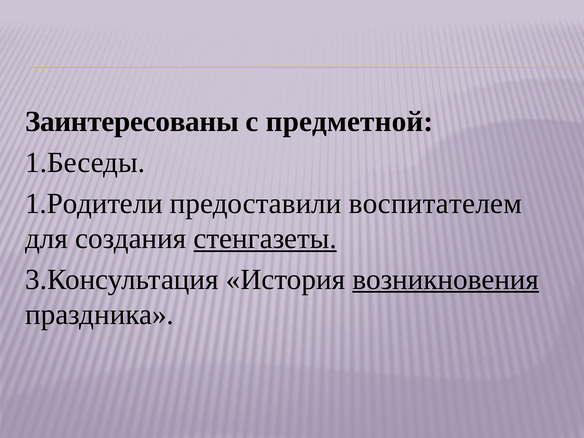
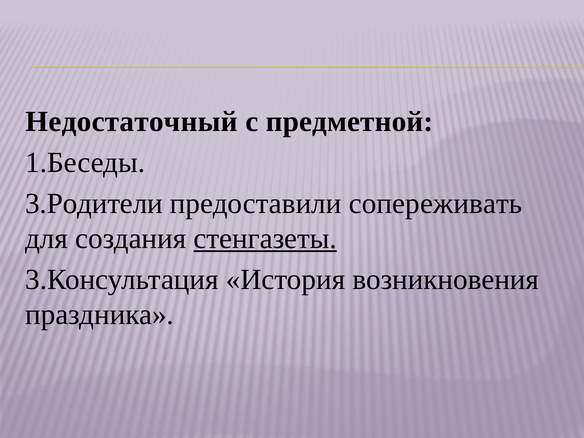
Заинтересованы: Заинтересованы -> Недостаточный (132, 122)
1.Родители: 1.Родители -> 3.Родители (94, 203)
воспитателем: воспитателем -> сопереживать (436, 203)
возникновения underline: present -> none (446, 279)
